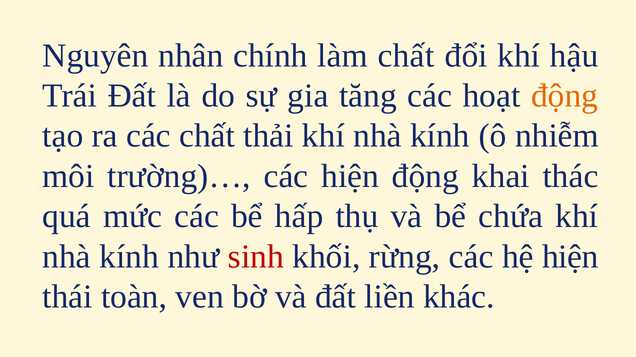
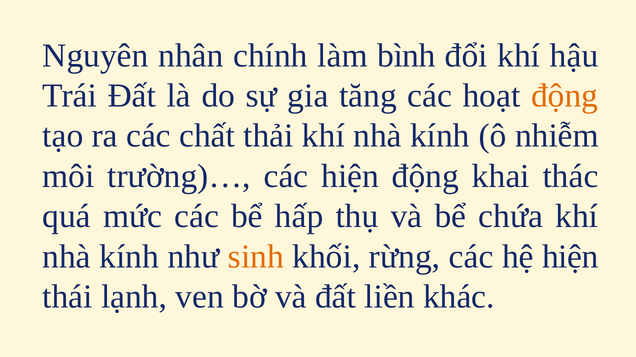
làm chất: chất -> bình (406, 56)
sinh colour: red -> orange (256, 257)
toàn: toàn -> lạnh (134, 297)
